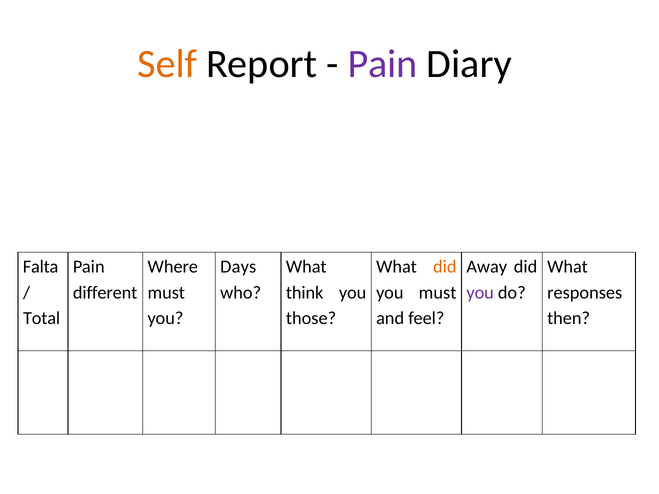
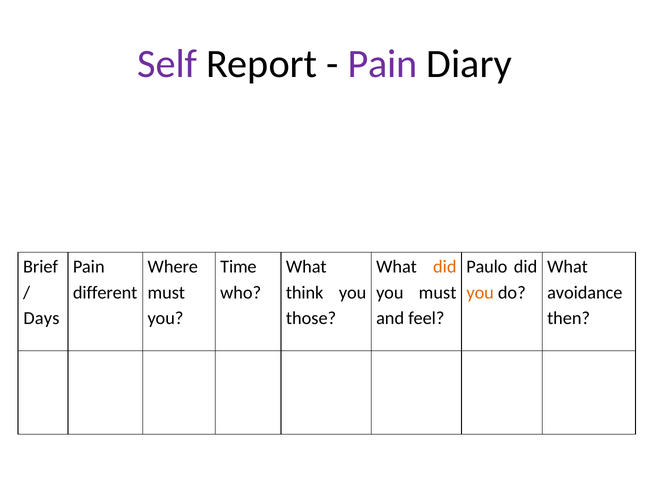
Self colour: orange -> purple (167, 64)
Falta: Falta -> Brief (41, 267)
Days: Days -> Time (238, 267)
Away: Away -> Paulo (487, 267)
you colour: purple -> orange (480, 293)
responses: responses -> avoidance (585, 293)
Total: Total -> Days (41, 319)
